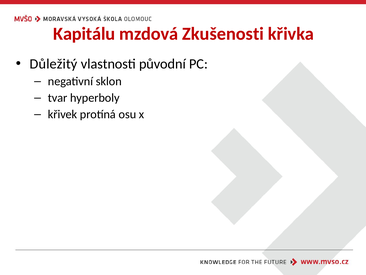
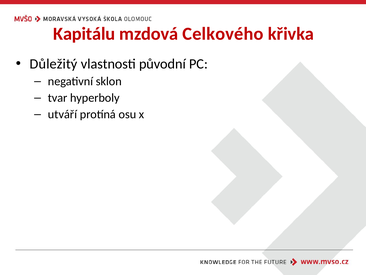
Zkušenosti: Zkušenosti -> Celkového (223, 34)
křivek: křivek -> utváří (62, 114)
